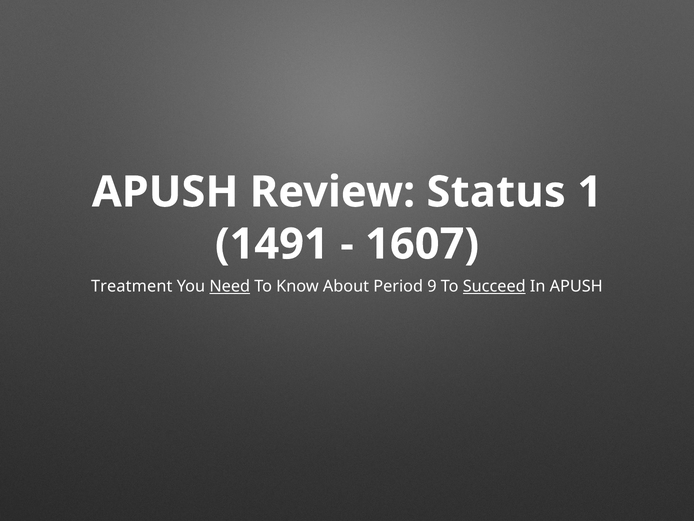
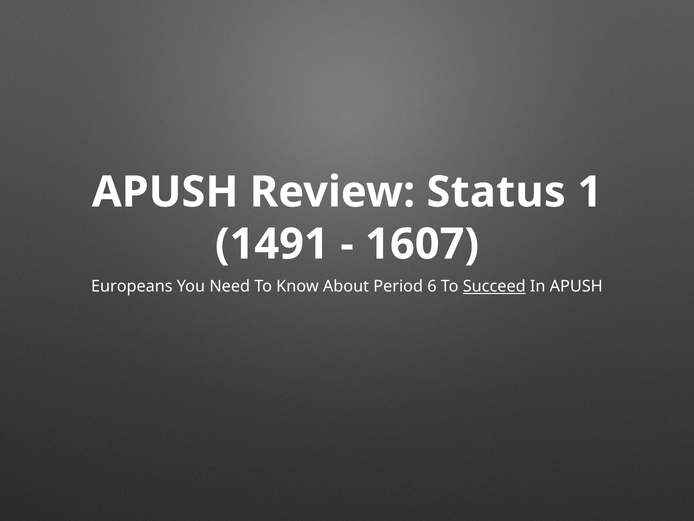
Treatment: Treatment -> Europeans (132, 286)
Need underline: present -> none (230, 286)
9: 9 -> 6 (432, 286)
